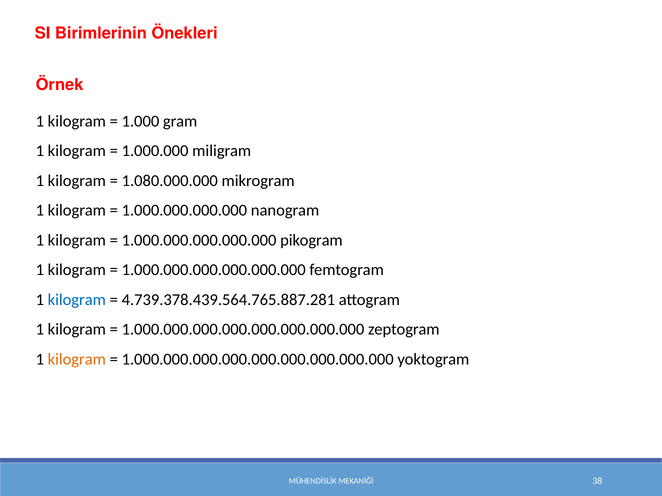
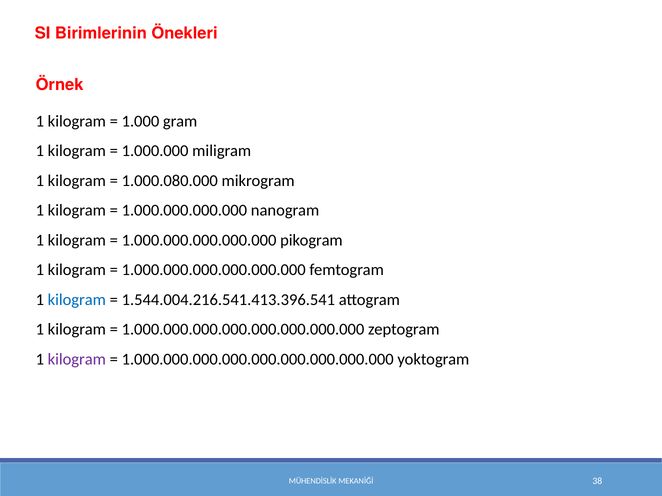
1.080.000.000: 1.080.000.000 -> 1.000.080.000 (170, 181)
4.739.378.439.564.765.887.281: 4.739.378.439.564.765.887.281 -> 1.544.004.216.541.413.396.541 (228, 300)
kilogram colour: orange -> purple (77, 360)
